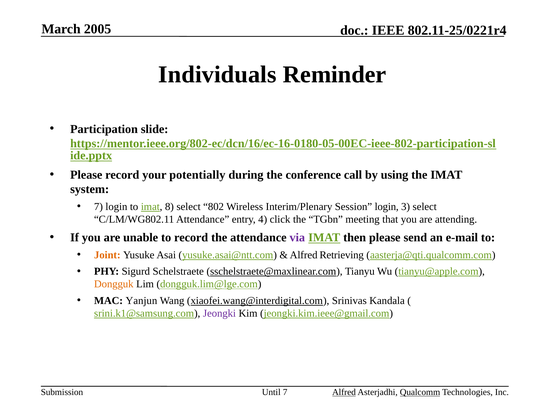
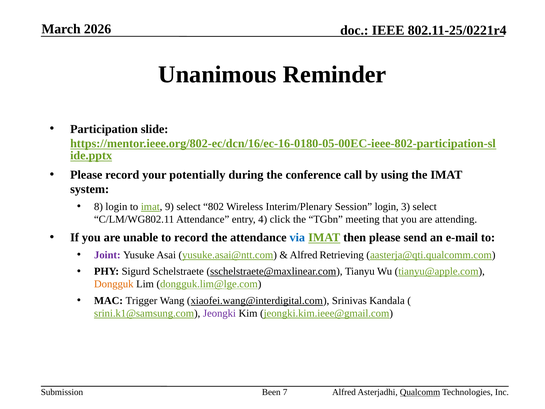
2005: 2005 -> 2026 (98, 29)
Individuals: Individuals -> Unanimous (218, 74)
7: 7 -> 8 (98, 206)
8: 8 -> 9 (169, 206)
via colour: purple -> blue (297, 237)
Joint colour: orange -> purple (107, 255)
Yanjun: Yanjun -> Trigger (141, 300)
Until: Until -> Been (271, 392)
Alfred underline: present -> none (344, 392)
